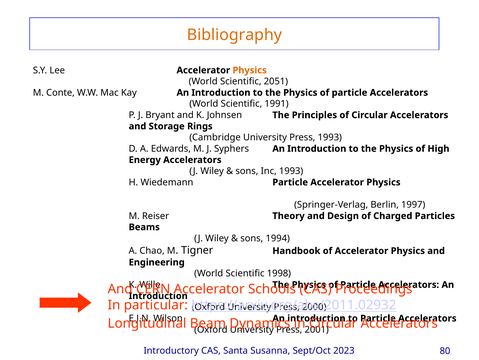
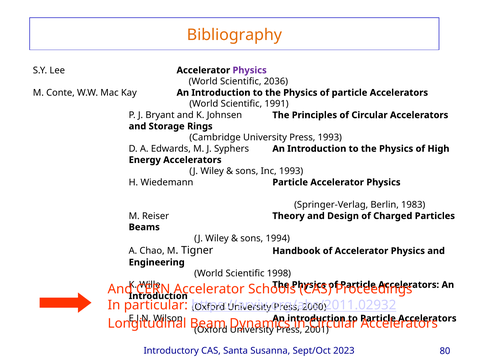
Physics colour: orange -> purple (250, 70)
2051: 2051 -> 2036 (276, 81)
1997: 1997 -> 1983 (413, 204)
